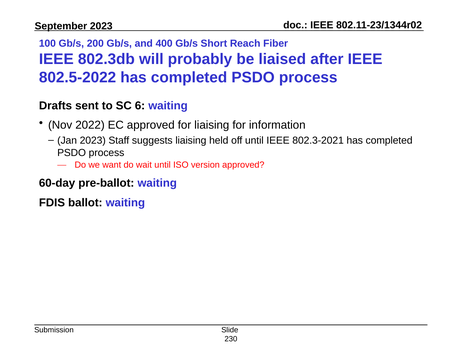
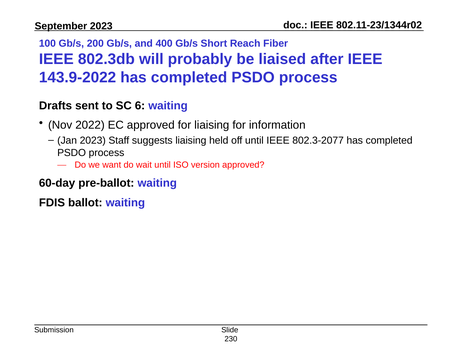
802.5-2022: 802.5-2022 -> 143.9-2022 (78, 77)
802.3-2021: 802.3-2021 -> 802.3-2077 (318, 140)
